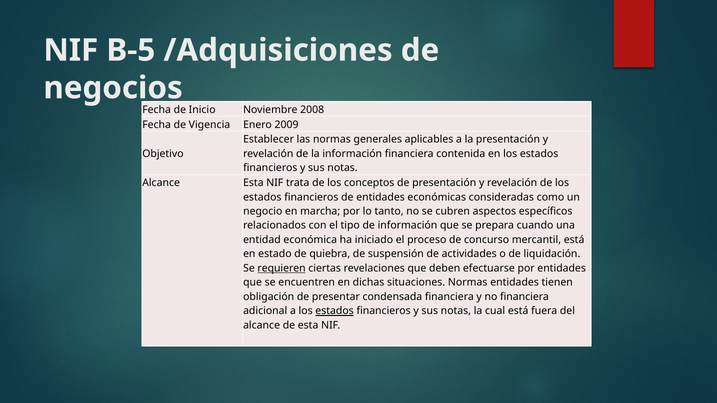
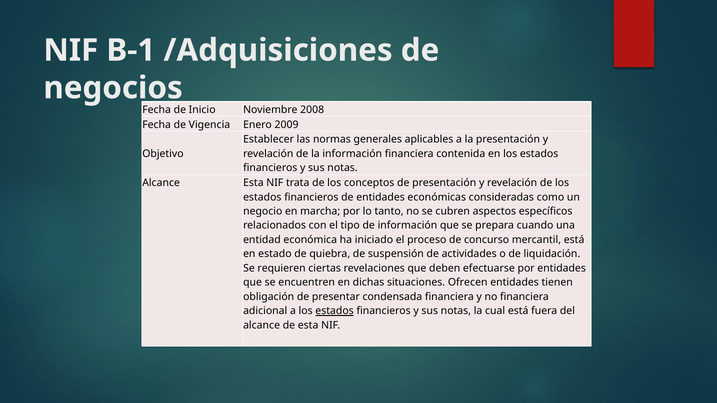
B-5: B-5 -> B-1 (131, 50)
requieren underline: present -> none (282, 268)
situaciones Normas: Normas -> Ofrecen (468, 283)
